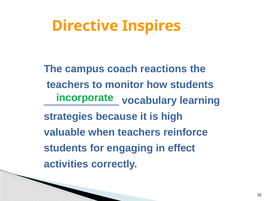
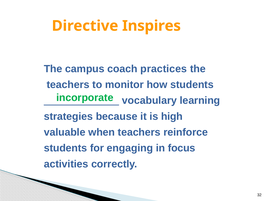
reactions: reactions -> practices (164, 69)
effect: effect -> focus (182, 148)
